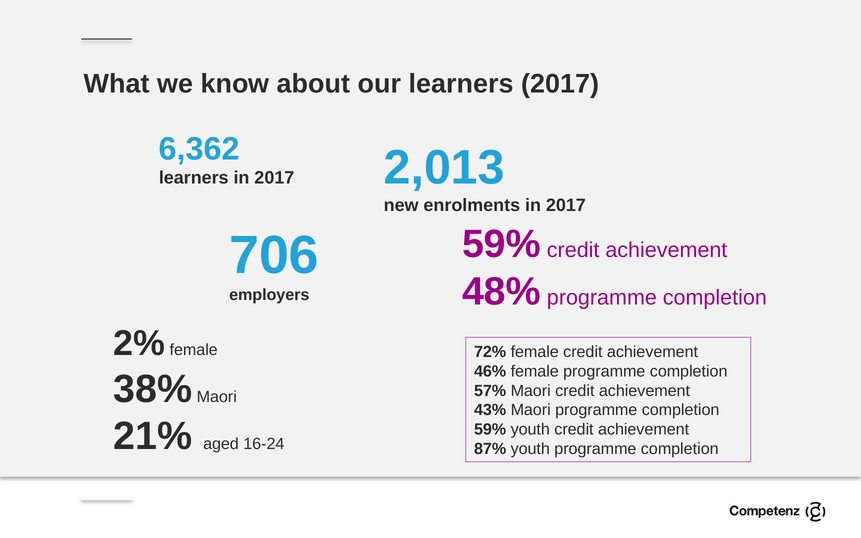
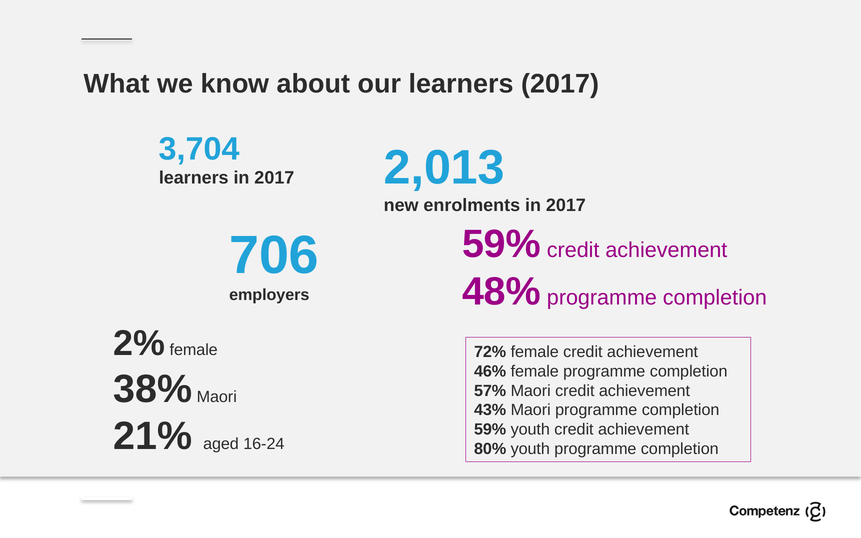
6,362: 6,362 -> 3,704 (199, 149)
87%: 87% -> 80% (490, 449)
